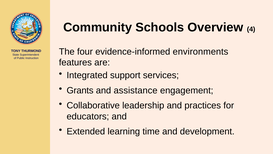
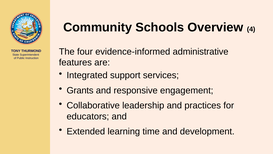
environments: environments -> administrative (201, 51)
assistance: assistance -> responsive (136, 90)
